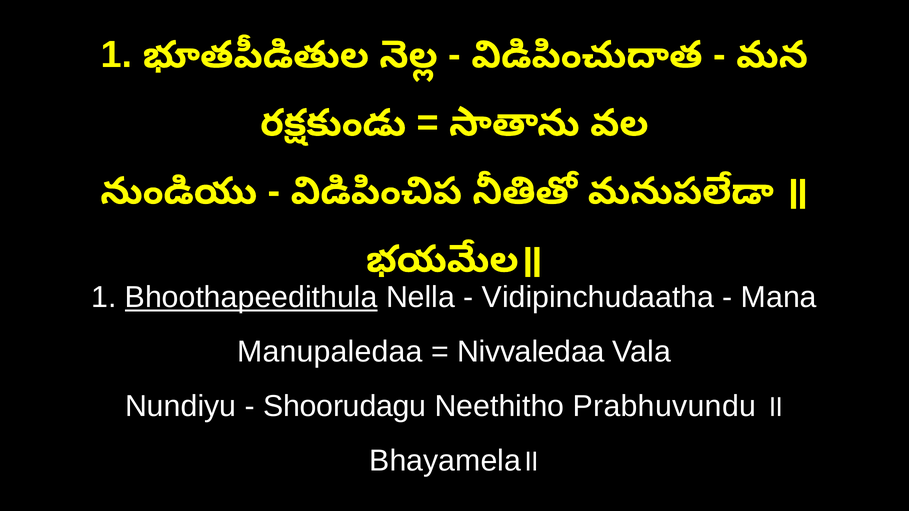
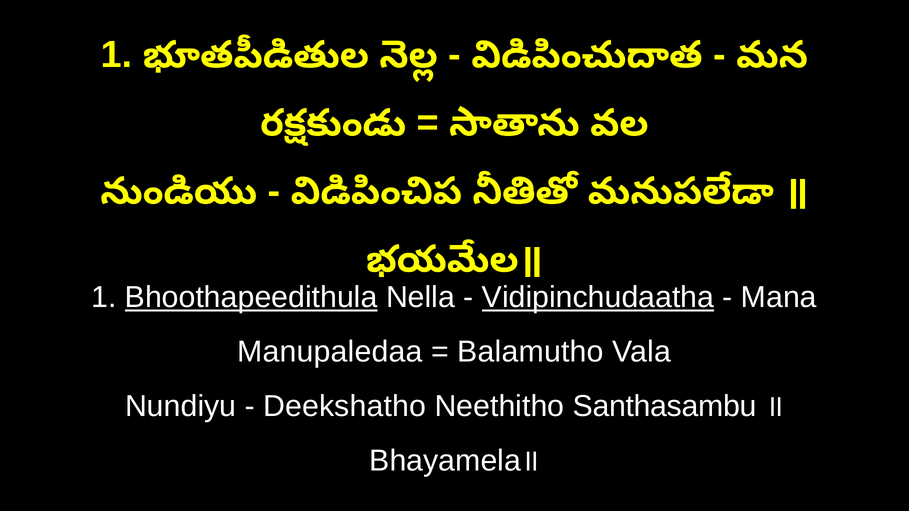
Vidipinchudaatha underline: none -> present (598, 298)
Nivvaledaa: Nivvaledaa -> Balamutho (531, 352)
Shoorudagu: Shoorudagu -> Deekshatho (345, 407)
Prabhuvundu: Prabhuvundu -> Santhasambu (665, 407)
